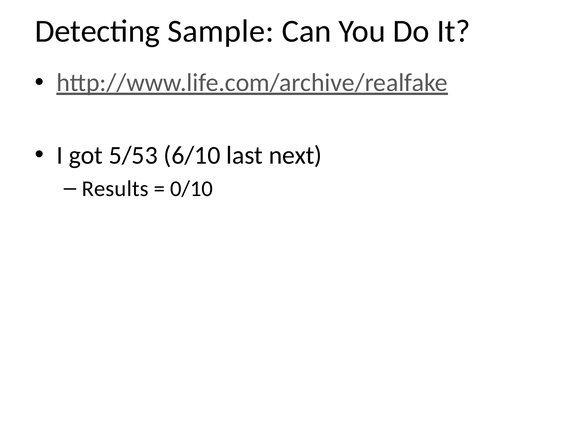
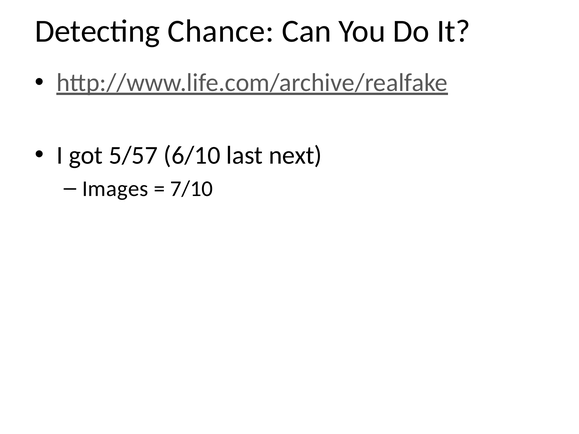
Sample: Sample -> Chance (221, 31)
5/53: 5/53 -> 5/57 (133, 156)
Results: Results -> Images (115, 189)
0/10: 0/10 -> 7/10 (192, 189)
